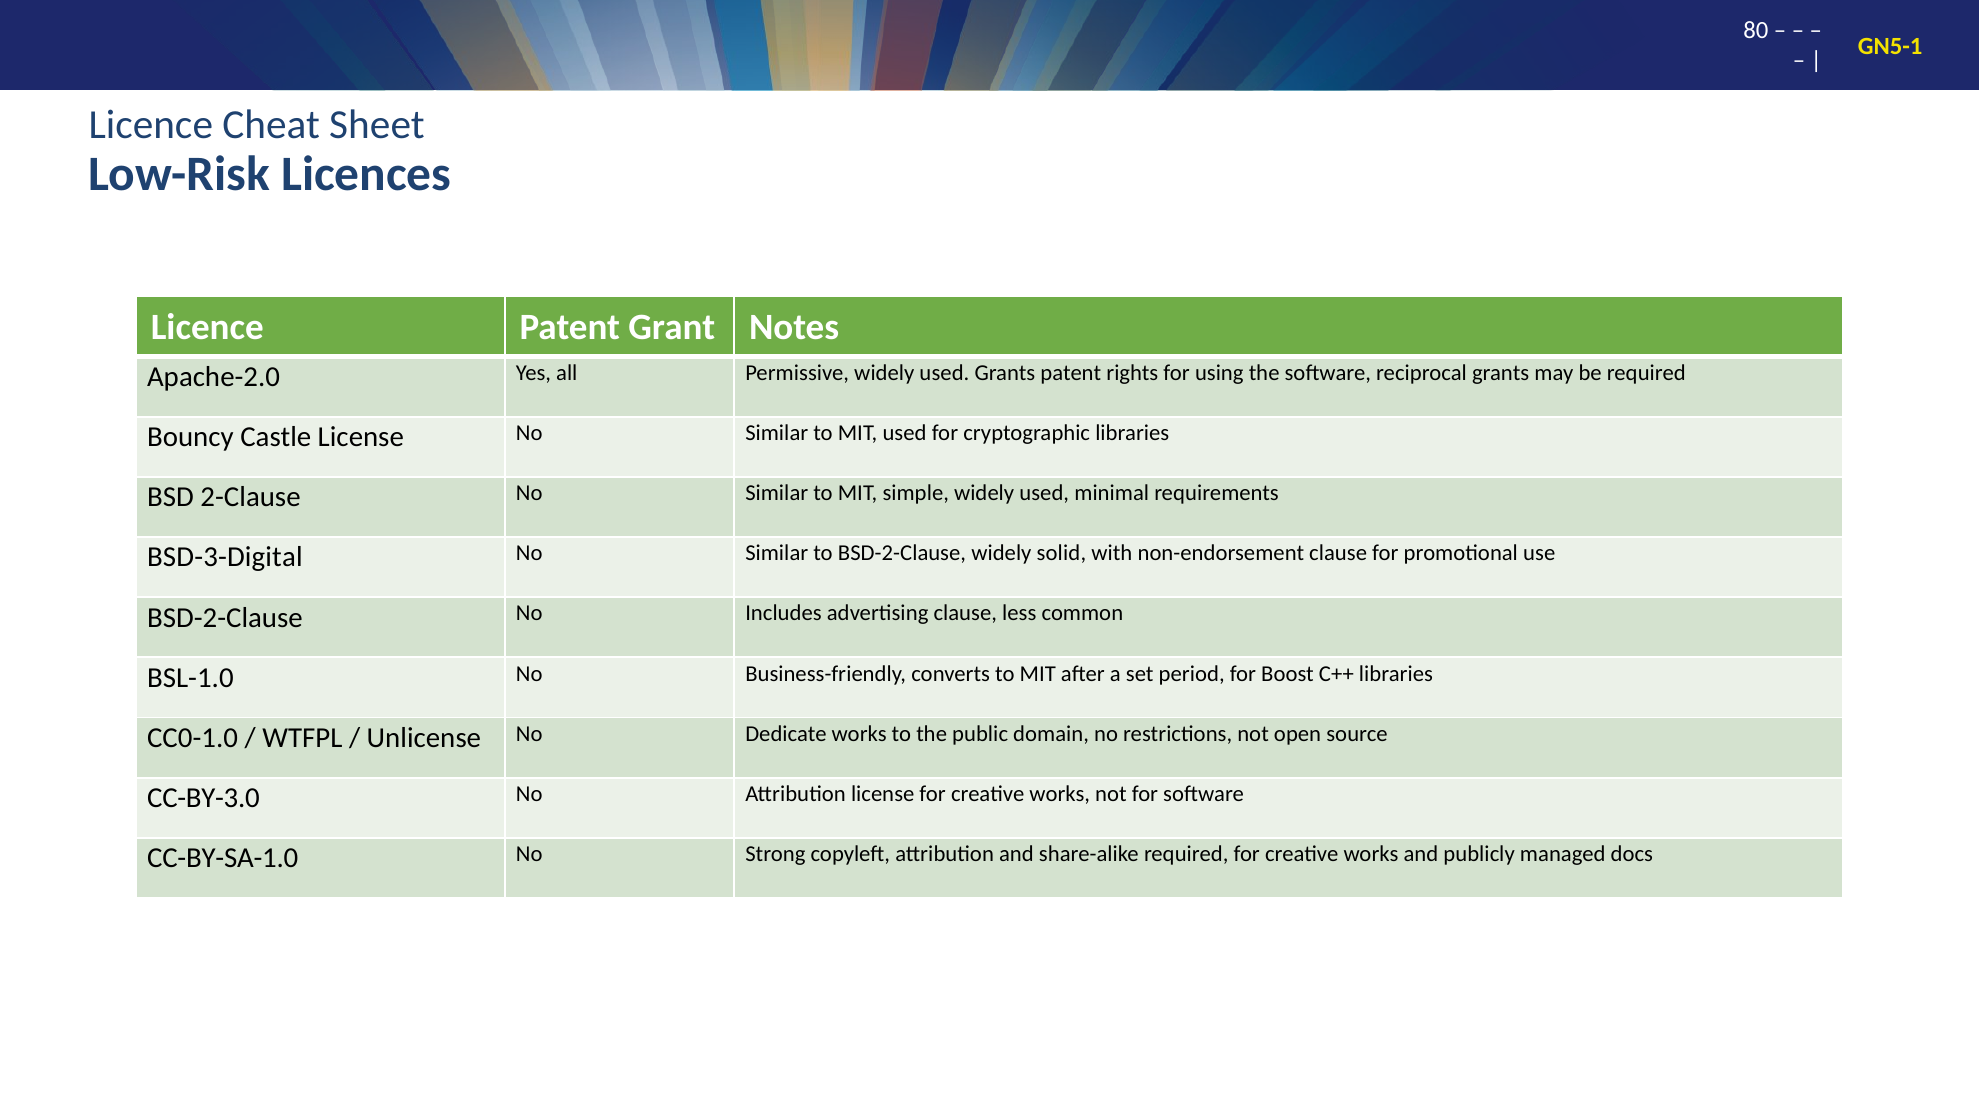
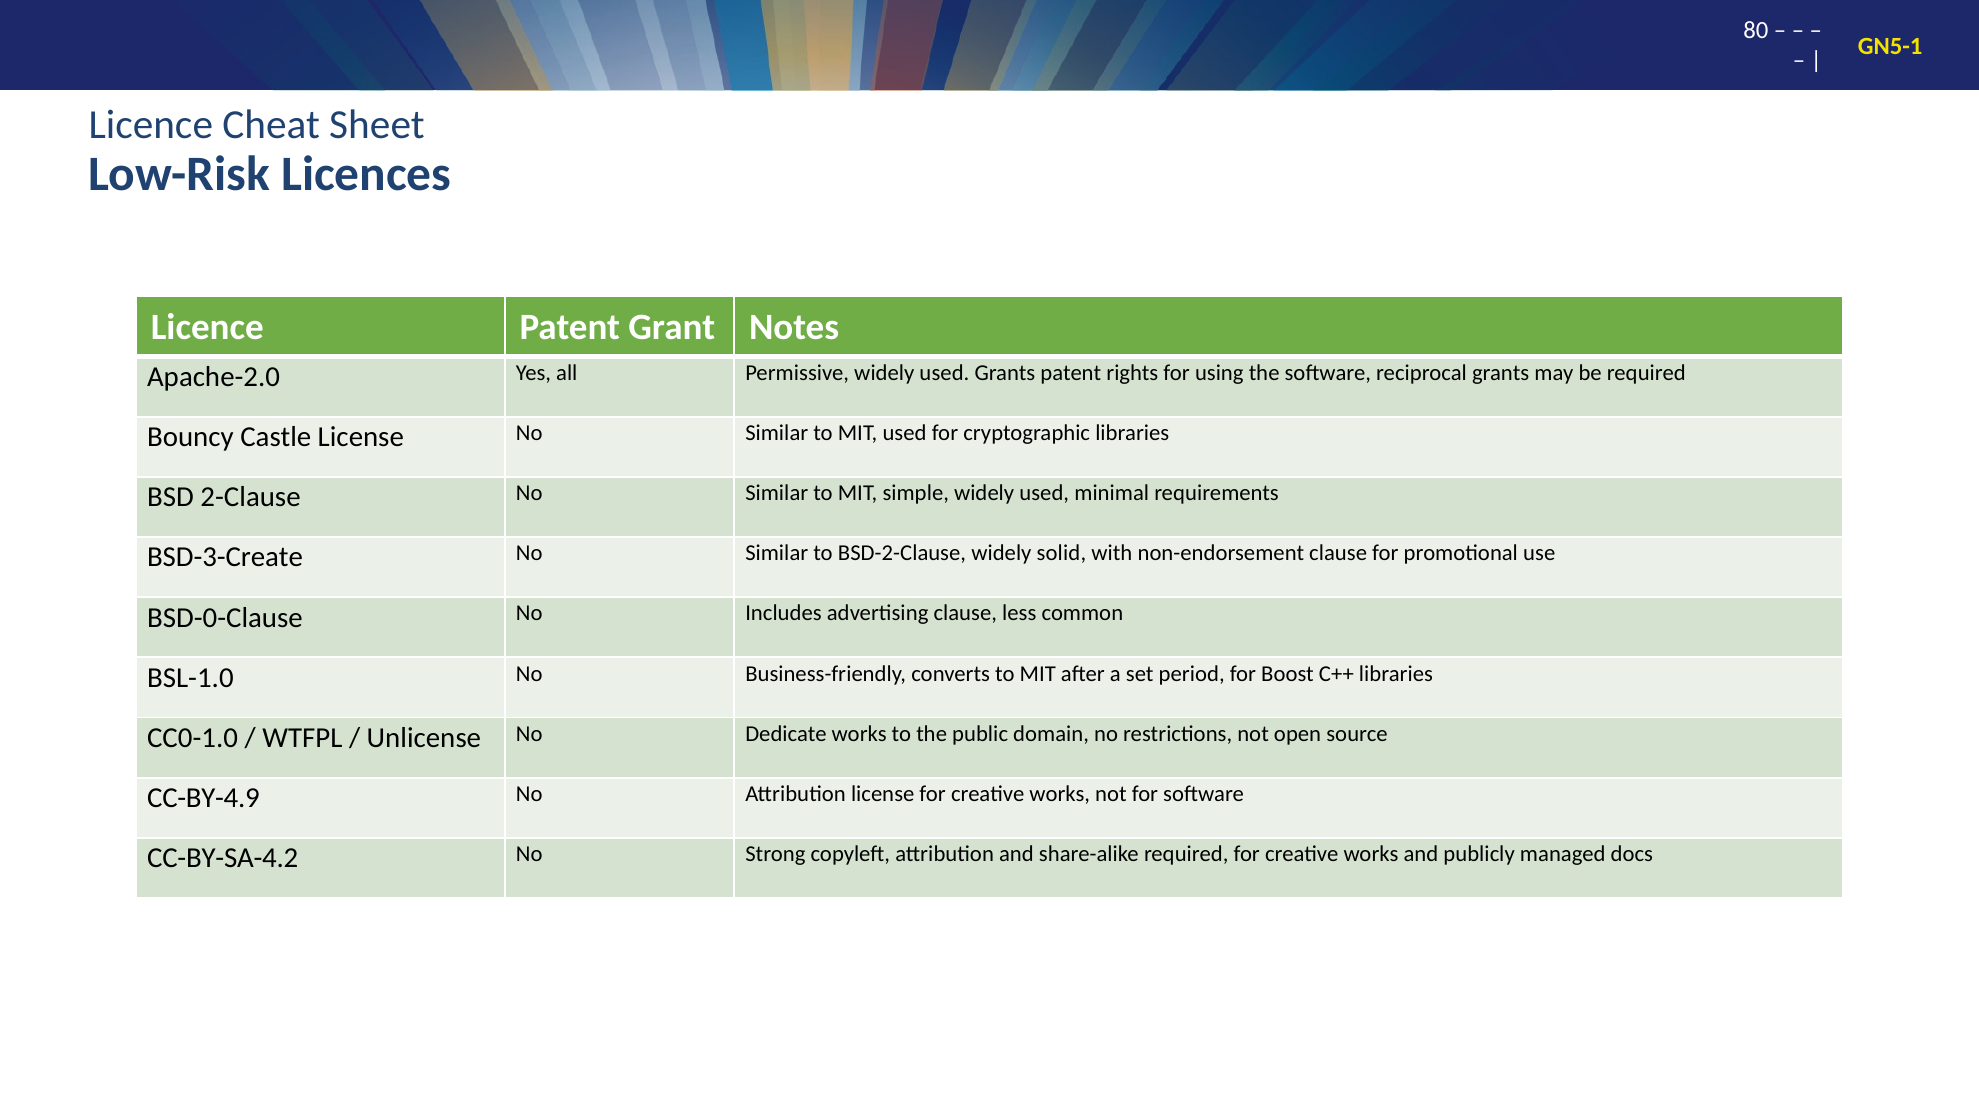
BSD-3-Digital: BSD-3-Digital -> BSD-3-Create (225, 557)
BSD-2-Clause: BSD-2-Clause -> BSD-0-Clause (225, 618)
CC-BY-3.0: CC-BY-3.0 -> CC-BY-4.9 (203, 798)
CC-BY-SA-1.0: CC-BY-SA-1.0 -> CC-BY-SA-4.2 (223, 858)
